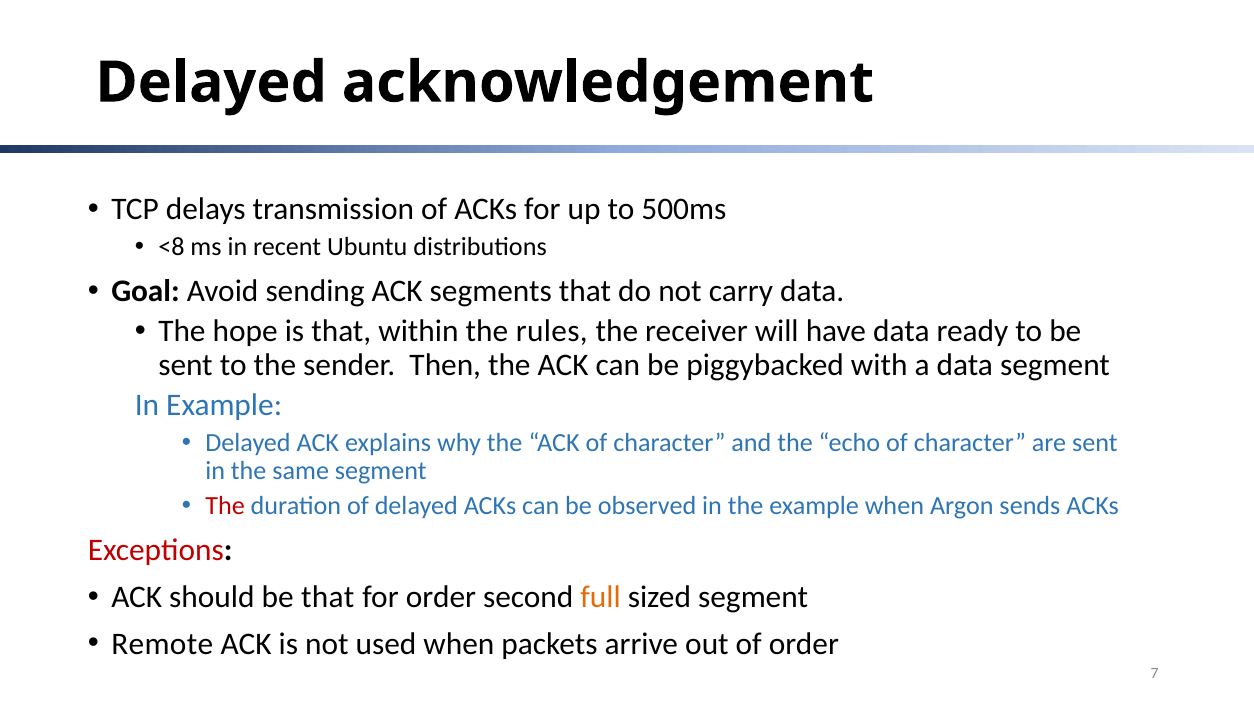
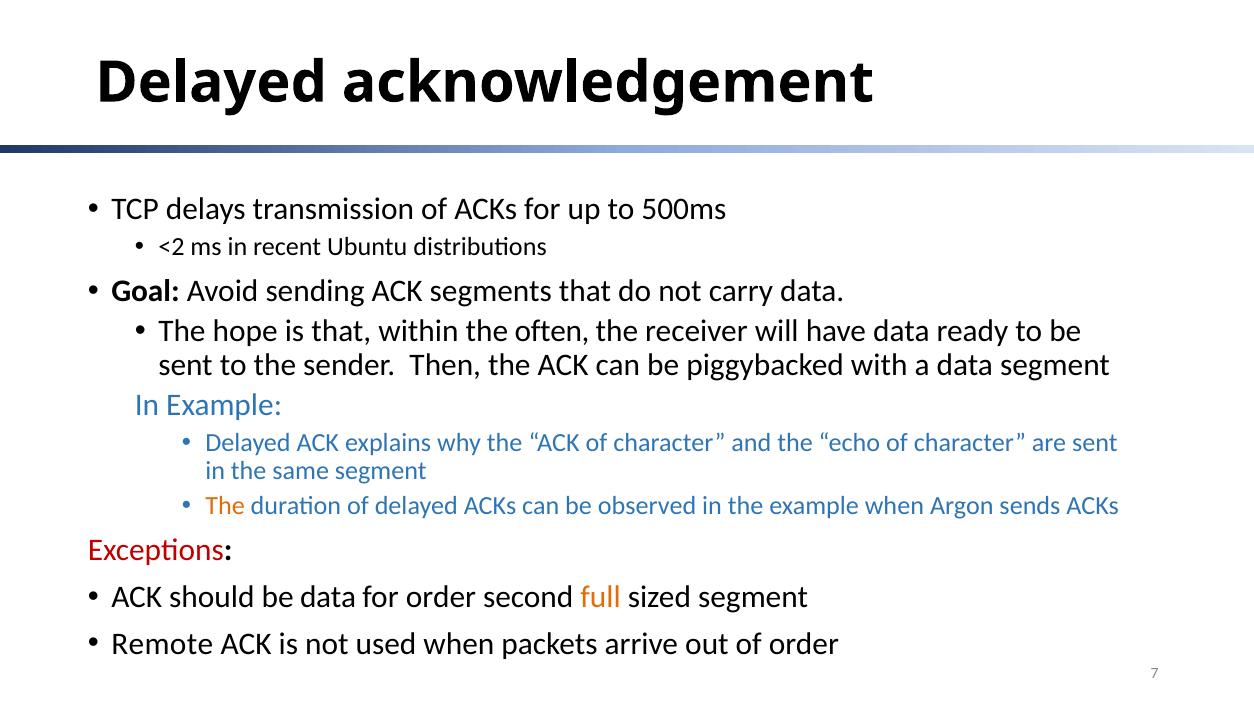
<8: <8 -> <2 (171, 247)
rules: rules -> often (552, 332)
The colour: red -> orange (225, 506)
be that: that -> data (328, 597)
